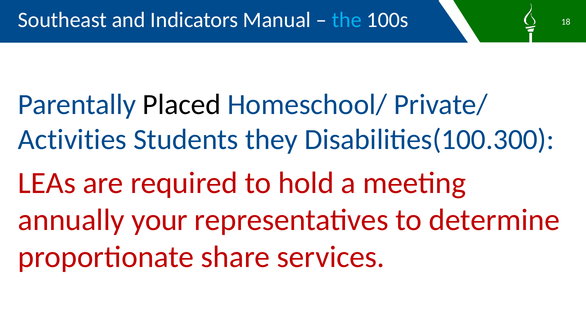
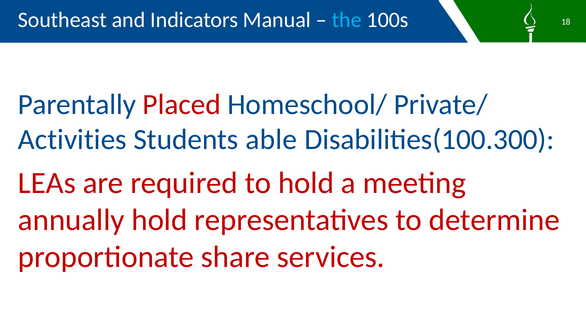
Placed colour: black -> red (182, 105)
they: they -> able (271, 140)
annually your: your -> hold (159, 220)
